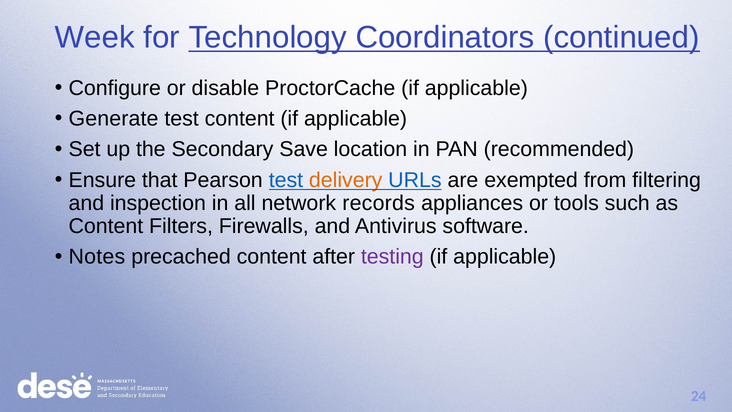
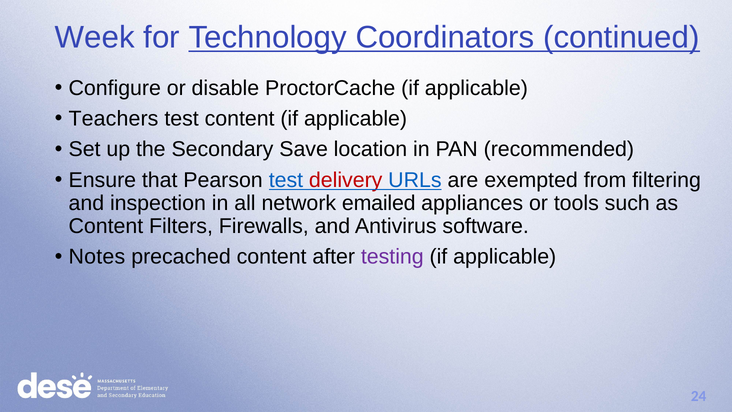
Generate: Generate -> Teachers (114, 119)
delivery colour: orange -> red (346, 180)
records: records -> emailed (379, 203)
